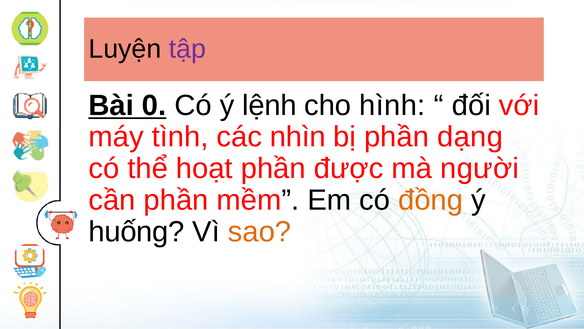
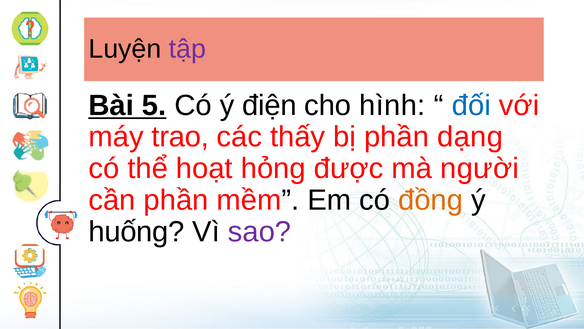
0: 0 -> 5 (154, 105)
lệnh: lệnh -> điện (269, 105)
đối colour: black -> blue (471, 105)
tình: tình -> trao (180, 137)
nhìn: nhìn -> thấy (298, 137)
hoạt phần: phần -> hỏng (273, 168)
sao colour: orange -> purple (260, 231)
